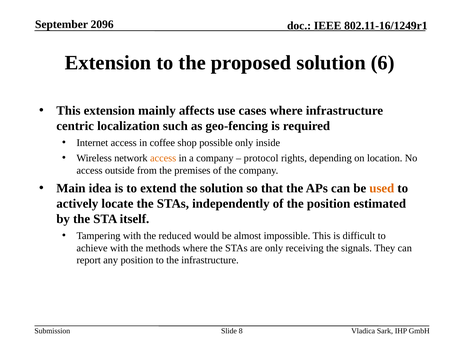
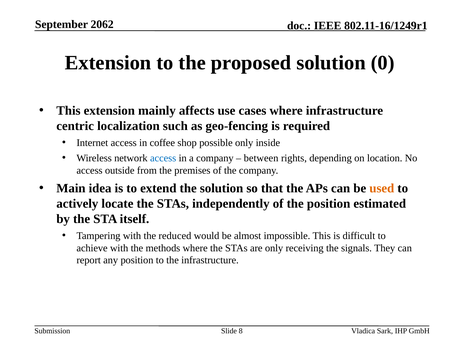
2096: 2096 -> 2062 (102, 24)
6: 6 -> 0 (383, 63)
access colour: orange -> blue (163, 158)
protocol: protocol -> between (261, 158)
